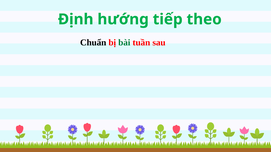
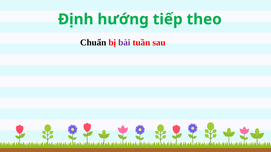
bài colour: green -> purple (124, 43)
